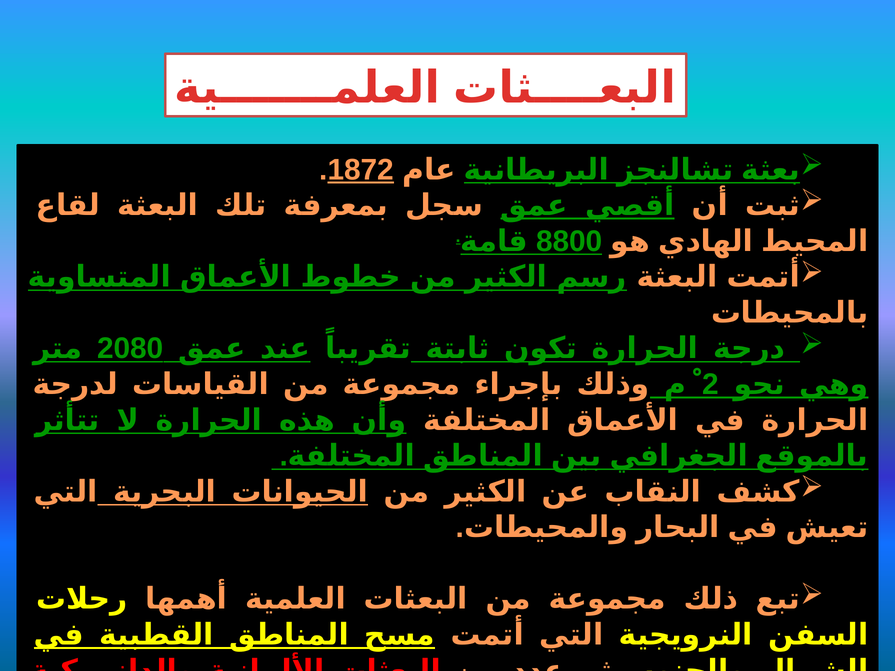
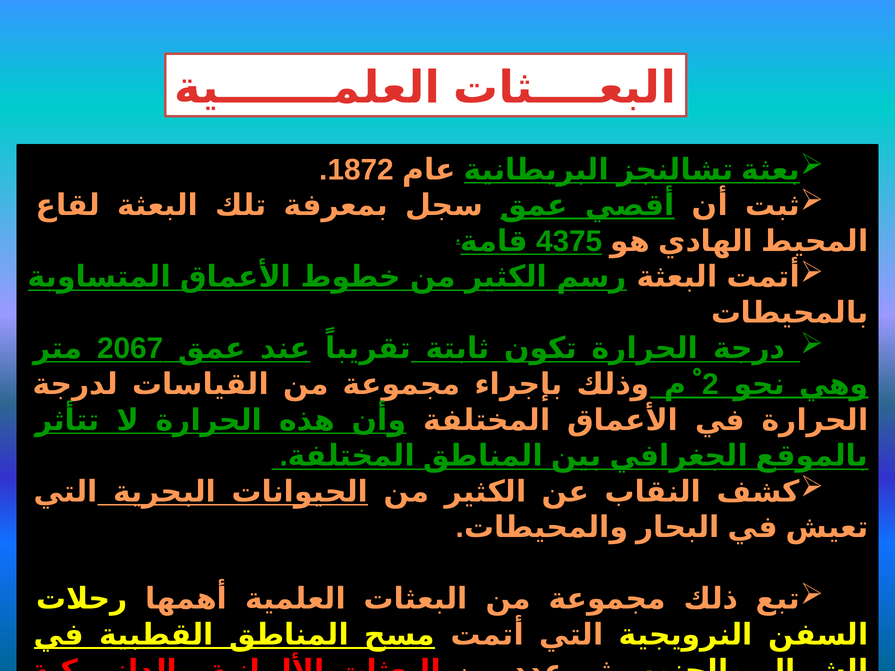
1872 underline: present -> none (361, 170)
8800: 8800 -> 4375 (569, 241)
2080: 2080 -> 2067 (130, 349)
